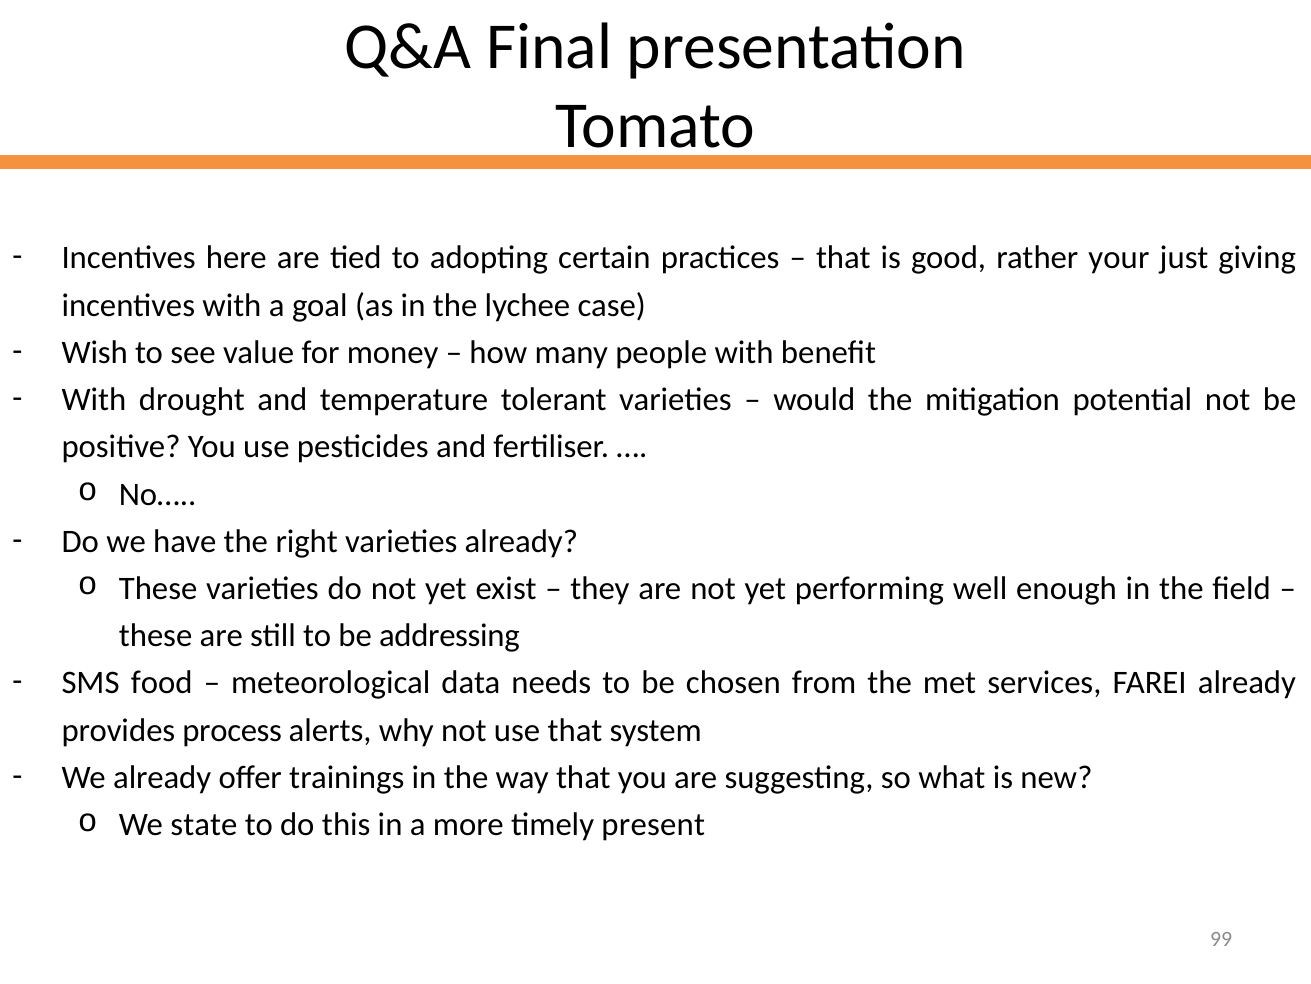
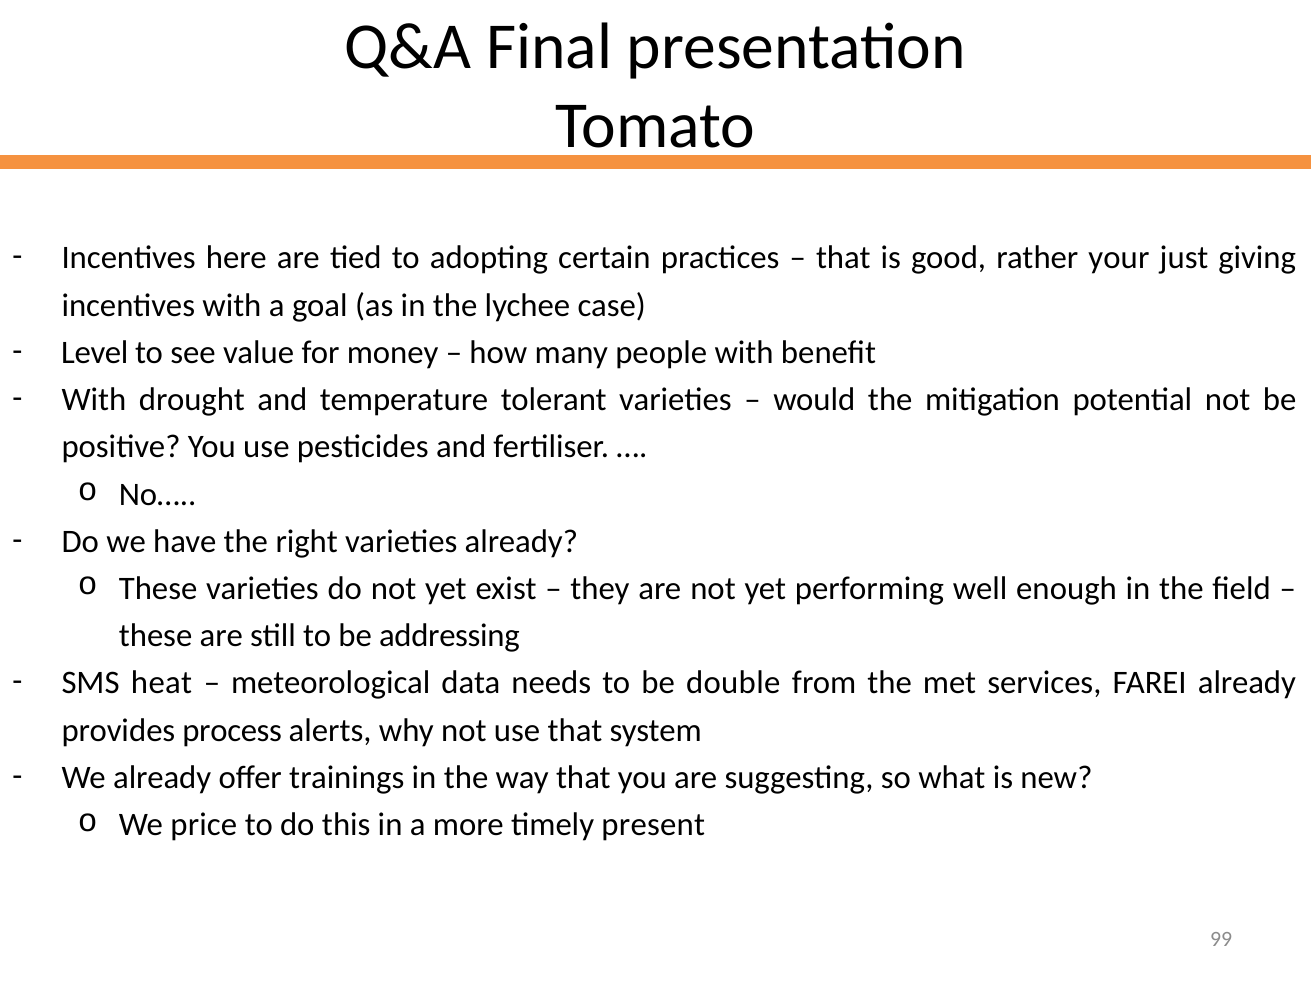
Wish: Wish -> Level (95, 352)
food: food -> heat (162, 683)
chosen: chosen -> double (733, 683)
state: state -> price (204, 824)
